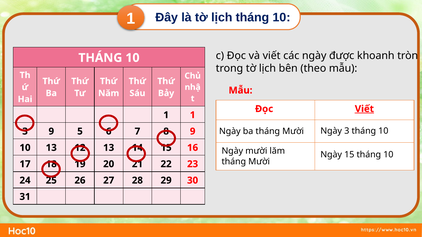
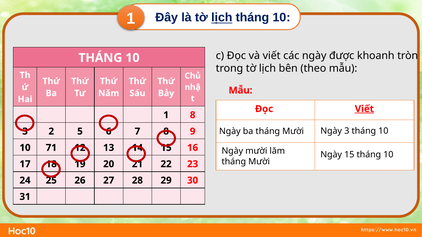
lịch underline: none -> present (222, 18)
1 1: 1 -> 8 (193, 115)
9: 9 -> 2 (51, 132)
10 13: 13 -> 71 (51, 148)
